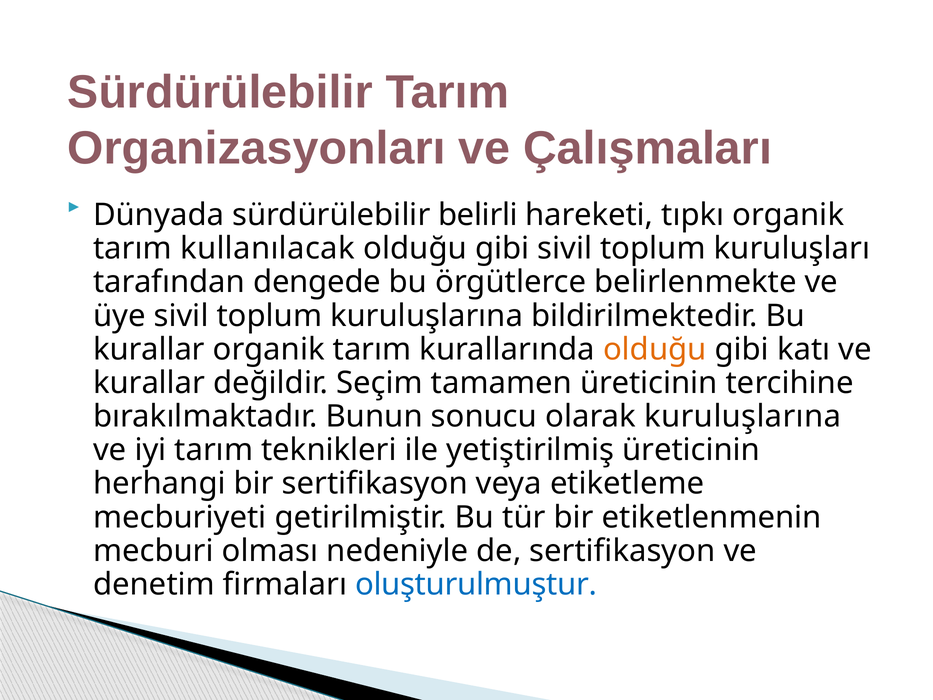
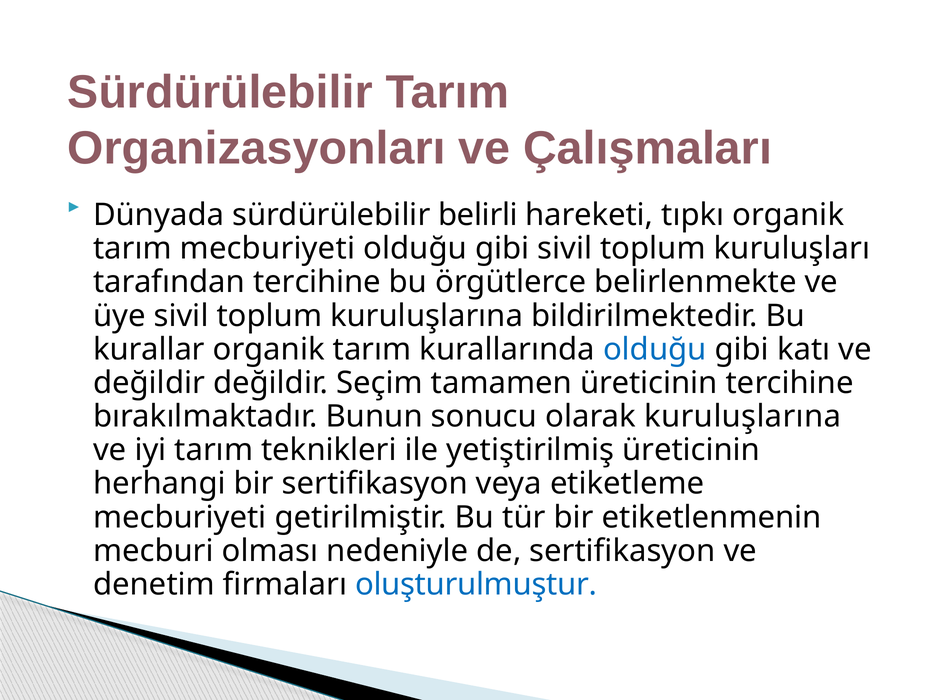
tarım kullanılacak: kullanılacak -> mecburiyeti (267, 249)
tarafından dengede: dengede -> tercihine (317, 282)
olduğu colour: orange -> blue (655, 349)
kurallar: kurallar -> değildir (149, 383)
